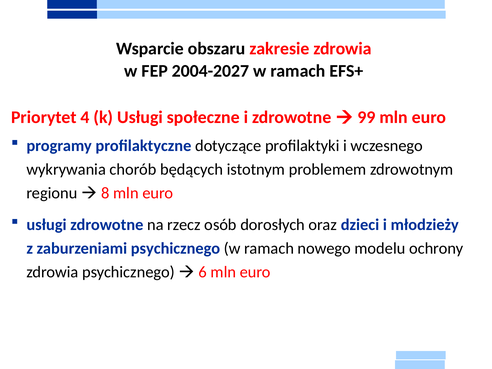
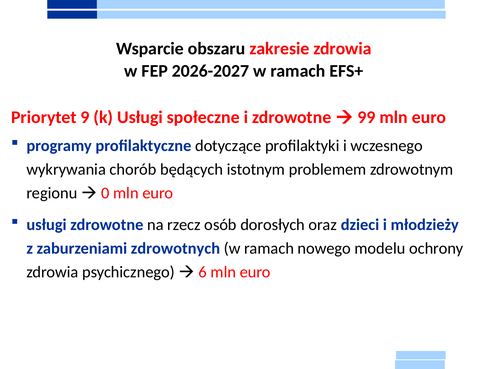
2004-2027: 2004-2027 -> 2026-2027 (211, 71)
4: 4 -> 9 (85, 117)
8: 8 -> 0 (105, 193)
zaburzeniami psychicznego: psychicznego -> zdrowotnych (175, 249)
